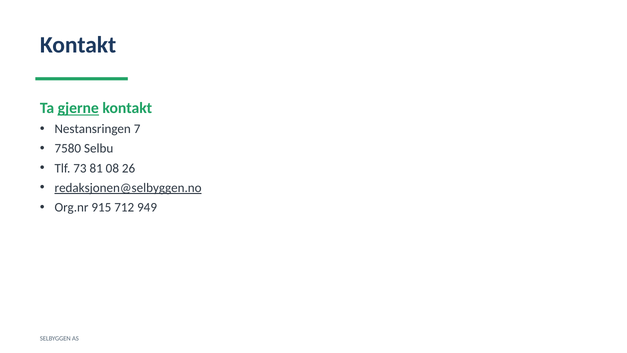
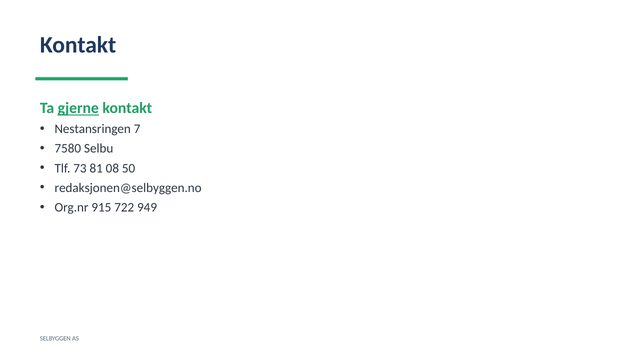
26: 26 -> 50 (129, 168)
redaksjonen@selbyggen.no underline: present -> none (128, 188)
712: 712 -> 722 (124, 207)
